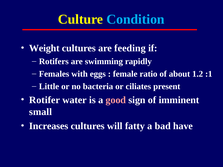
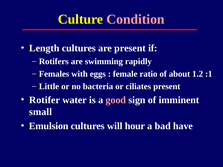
Condition colour: light blue -> pink (136, 19)
Weight: Weight -> Length (44, 48)
are feeding: feeding -> present (130, 48)
Increases: Increases -> Emulsion (49, 126)
fatty: fatty -> hour (135, 126)
